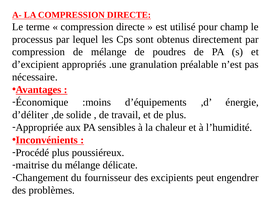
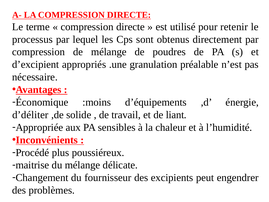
champ: champ -> retenir (234, 27)
de plus: plus -> liant (176, 115)
